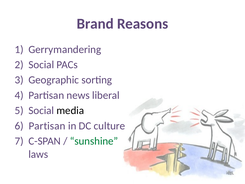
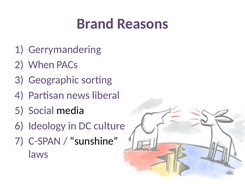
Social: Social -> When (41, 65)
Partisan: Partisan -> Ideology (47, 126)
sunshine colour: green -> black (94, 141)
